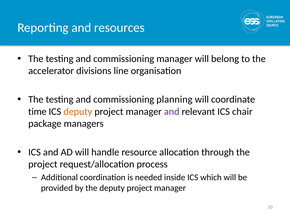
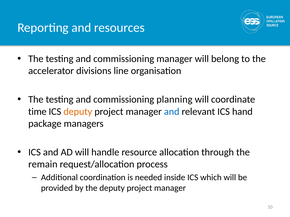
and colour: purple -> blue (172, 112)
chair: chair -> hand (242, 112)
project: project -> remain (43, 165)
